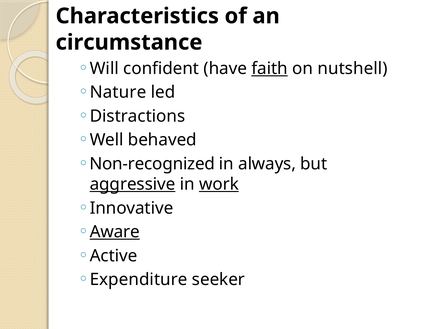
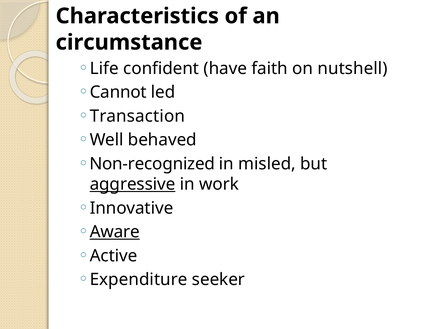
Will: Will -> Life (104, 68)
faith underline: present -> none (270, 68)
Nature: Nature -> Cannot (118, 92)
Distractions: Distractions -> Transaction (137, 116)
always: always -> misled (267, 164)
work underline: present -> none (219, 184)
